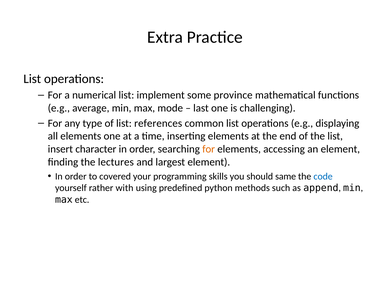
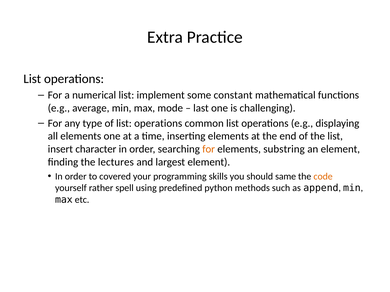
province: province -> constant (233, 95)
of list references: references -> operations (158, 123)
accessing: accessing -> substring (284, 149)
code colour: blue -> orange (323, 177)
with: with -> spell (125, 188)
